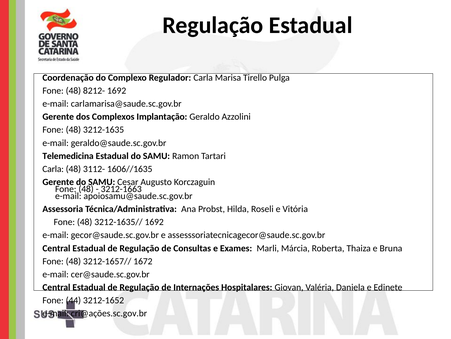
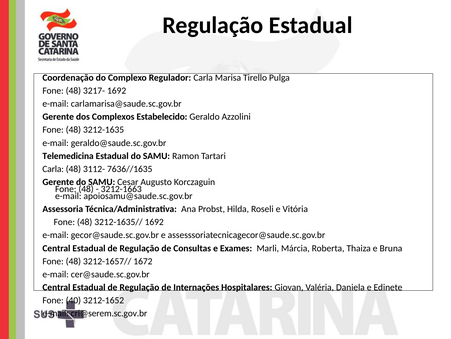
8212-: 8212- -> 3217- (94, 91)
Implantação: Implantação -> Estabelecido (162, 117)
1606//1635: 1606//1635 -> 7636//1635 (130, 169)
44: 44 -> 40 (73, 300)
cri@ações.sc.gov.br: cri@ações.sc.gov.br -> cri@serem.sc.gov.br (109, 313)
